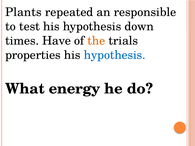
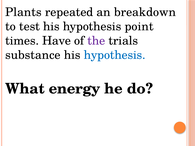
responsible: responsible -> breakdown (145, 12)
down: down -> point (139, 27)
the colour: orange -> purple (96, 41)
properties: properties -> substance (33, 55)
